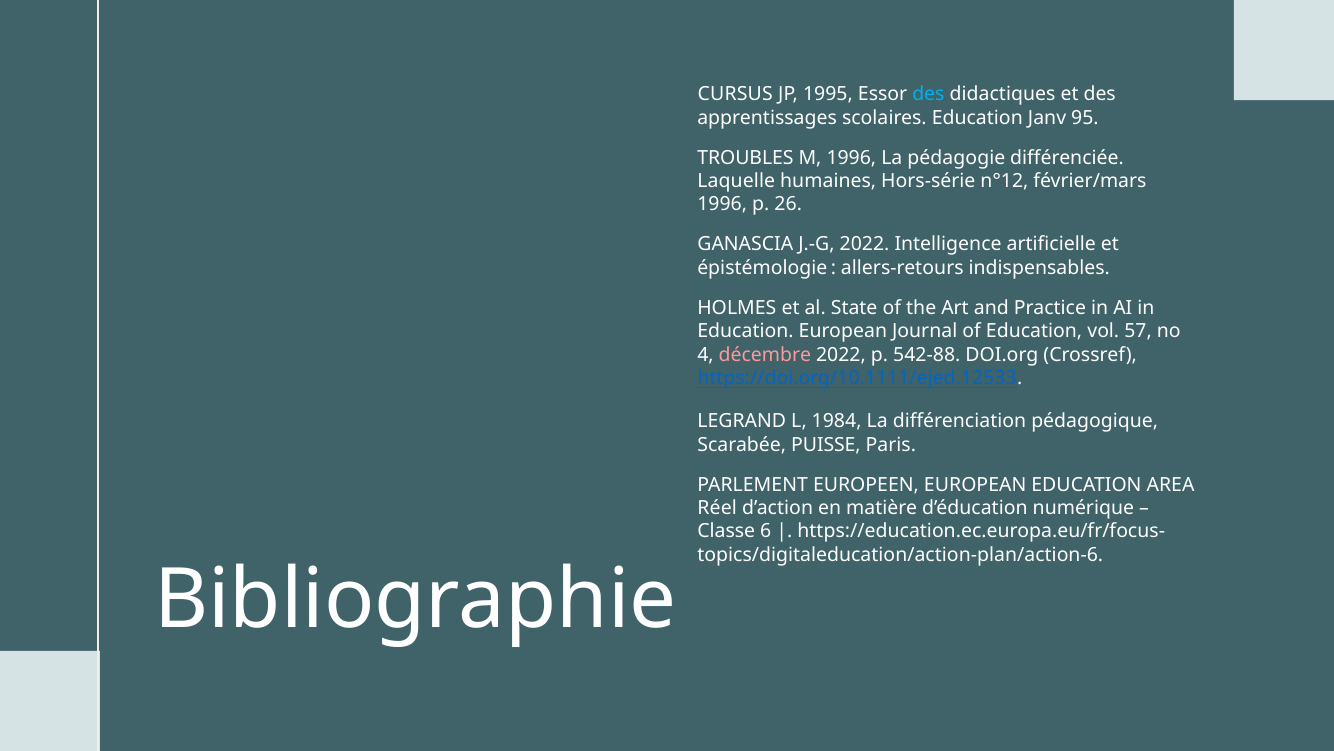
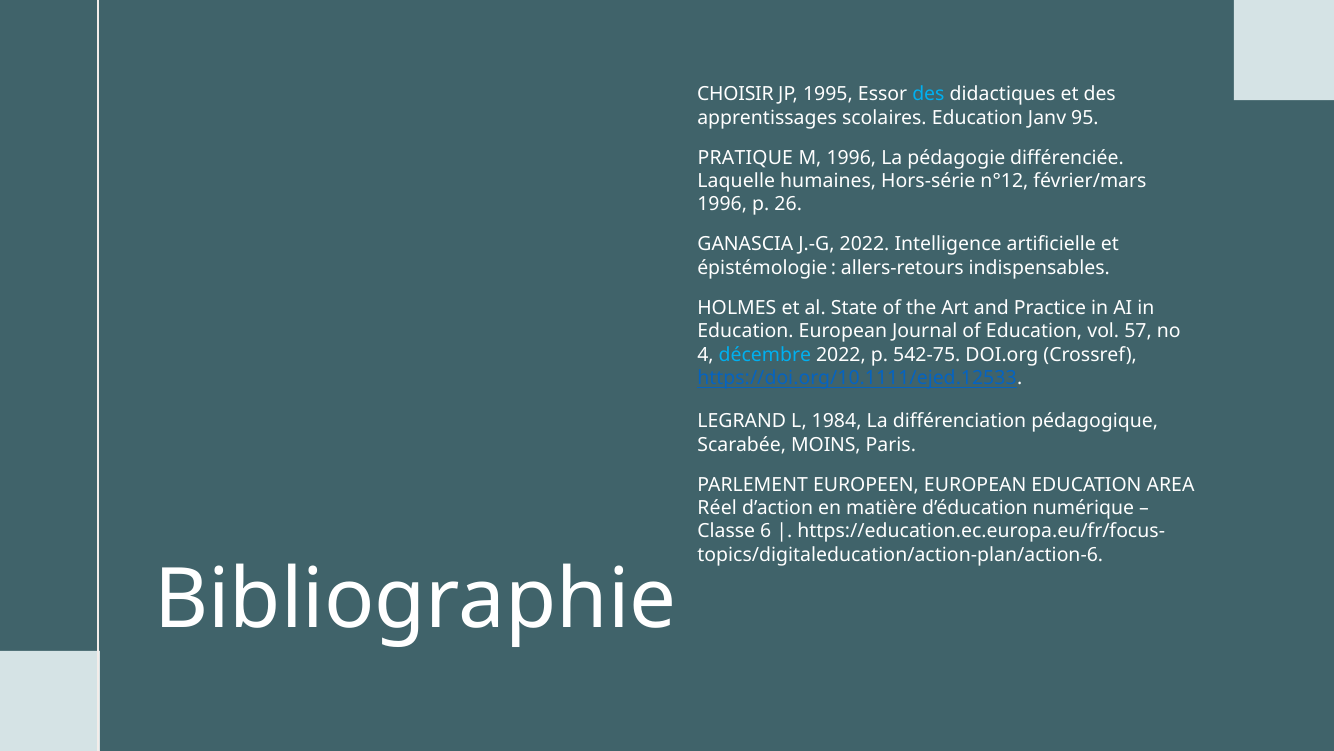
CURSUS: CURSUS -> CHOISIR (735, 94)
TROUBLES: TROUBLES -> PRATIQUE (745, 158)
décembre colour: pink -> light blue (765, 354)
542-88: 542-88 -> 542-75 (927, 354)
PUISSE: PUISSE -> MOINS (826, 444)
